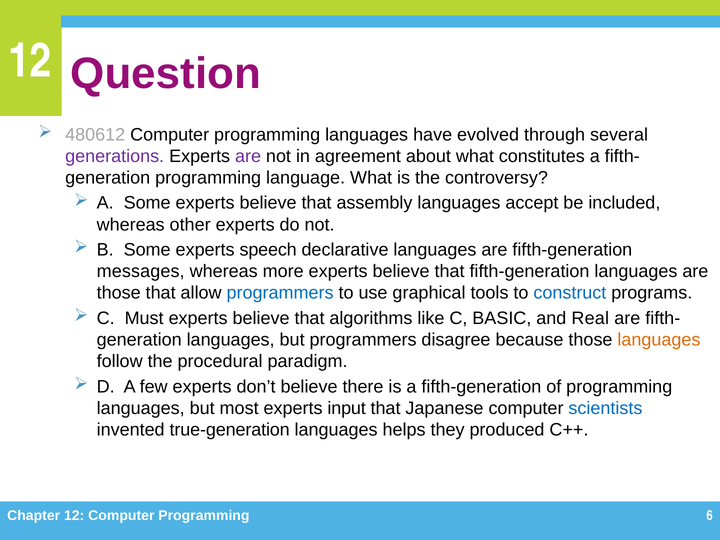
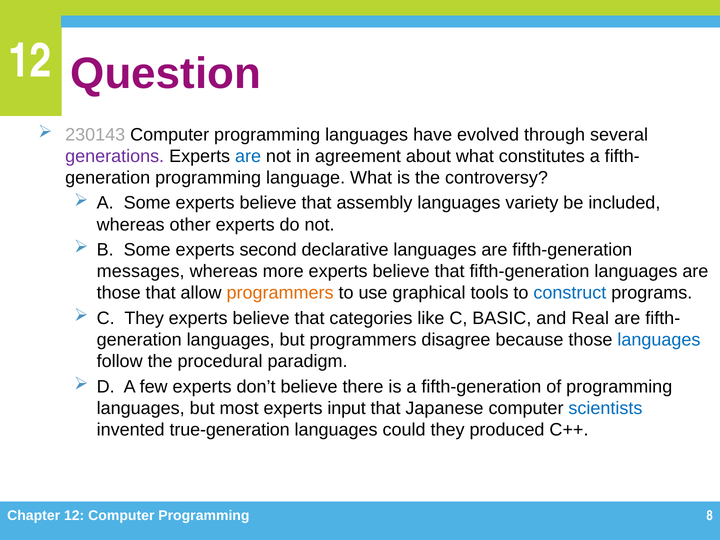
480612: 480612 -> 230143 (95, 135)
are colour: purple -> blue (248, 156)
accept: accept -> variety (532, 203)
speech: speech -> second (268, 250)
programmers colour: blue -> orange (280, 293)
C Must: Must -> They (144, 318)
algorithms: algorithms -> categories (371, 318)
languages colour: orange -> blue (659, 340)
helps: helps -> could (404, 430)
6: 6 -> 8 (710, 515)
